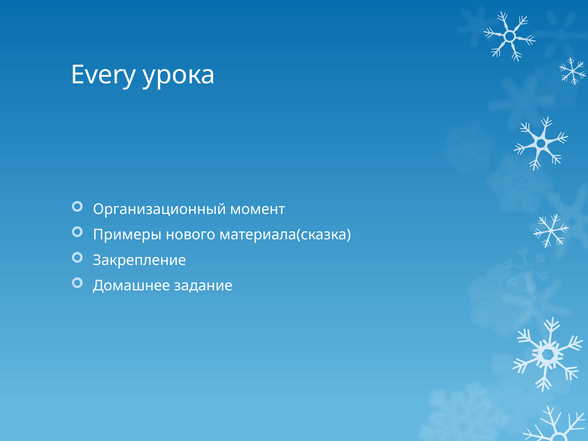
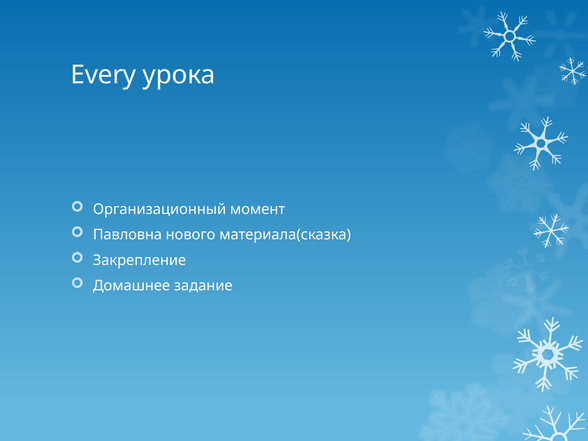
Примеры: Примеры -> Павловна (127, 235)
